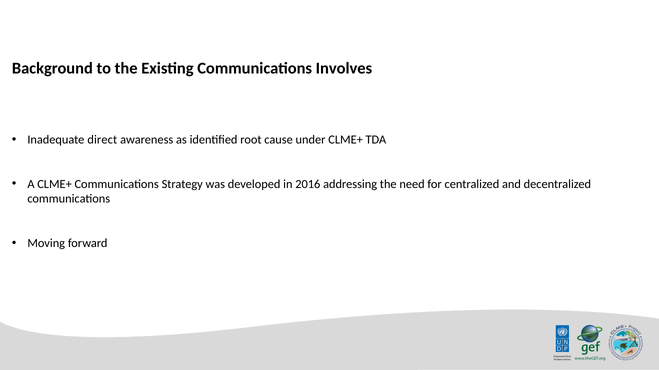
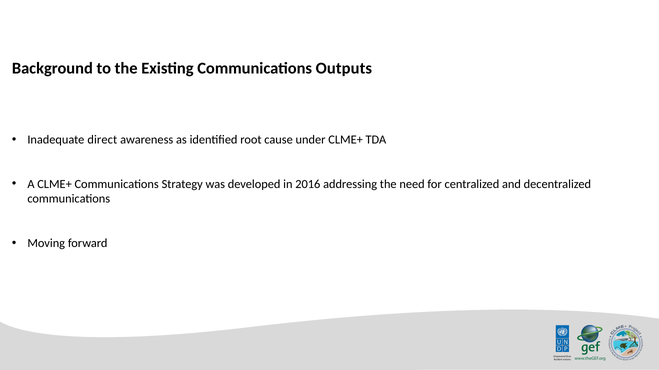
Involves: Involves -> Outputs (344, 69)
